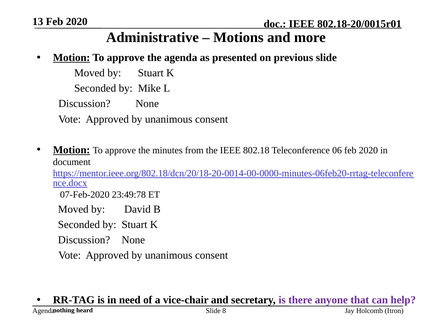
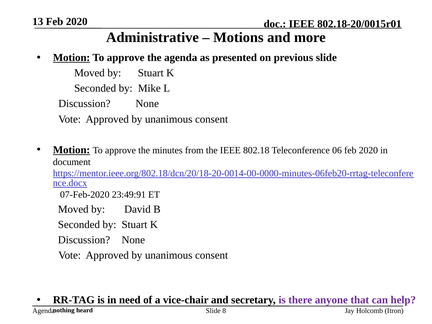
23:49:78: 23:49:78 -> 23:49:91 (129, 195)
